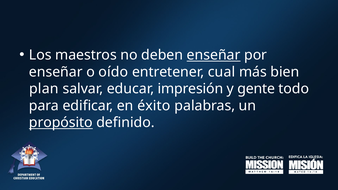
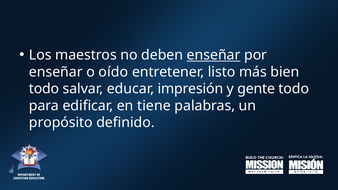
cual: cual -> listo (222, 72)
plan: plan -> todo (44, 89)
éxito: éxito -> tiene (154, 106)
propósito underline: present -> none (61, 123)
